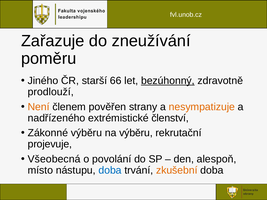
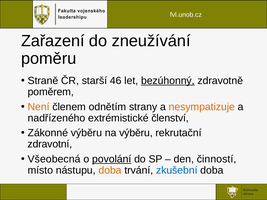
Zařazuje: Zařazuje -> Zařazení (53, 41)
Jiného: Jiného -> Straně (43, 81)
66: 66 -> 46 (116, 81)
prodlouží: prodlouží -> poměrem (51, 92)
pověřen: pověřen -> odnětím (107, 107)
projevuje: projevuje -> zdravotní (50, 144)
povolání underline: none -> present (112, 159)
alespoň: alespoň -> činností (217, 159)
doba colour: blue -> orange (110, 170)
zkušební colour: orange -> blue (177, 170)
